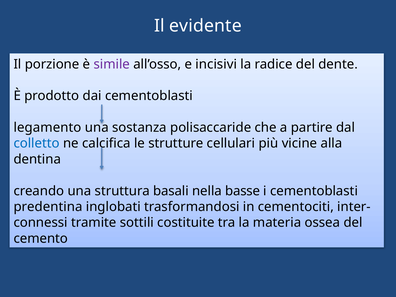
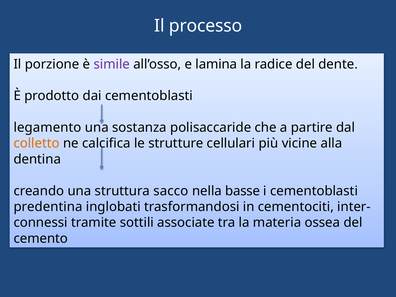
evidente: evidente -> processo (206, 26)
incisivi: incisivi -> lamina (216, 64)
colletto colour: blue -> orange (37, 143)
basali: basali -> sacco (171, 191)
costituite: costituite -> associate (186, 223)
